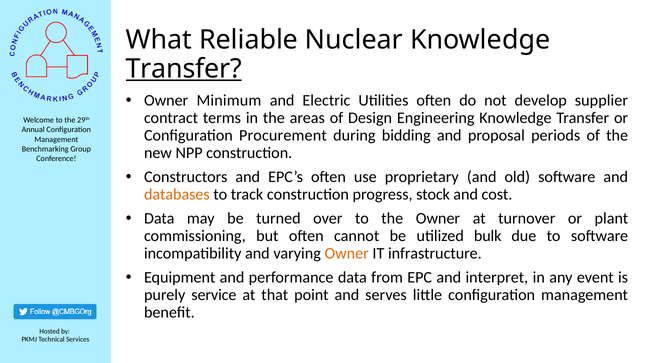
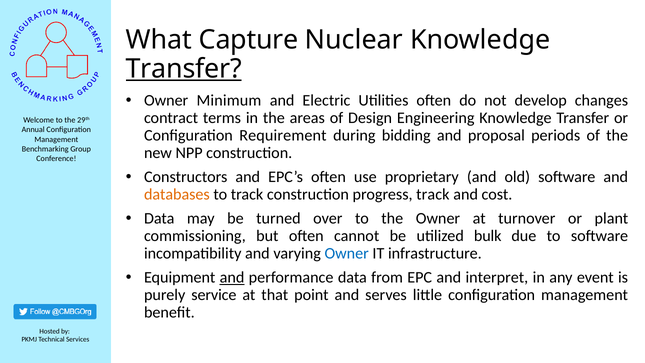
Reliable: Reliable -> Capture (249, 40)
supplier: supplier -> changes (601, 100)
Procurement: Procurement -> Requirement (283, 135)
progress stock: stock -> track (433, 194)
Owner colour: orange -> blue (347, 253)
and underline: none -> present (232, 277)
